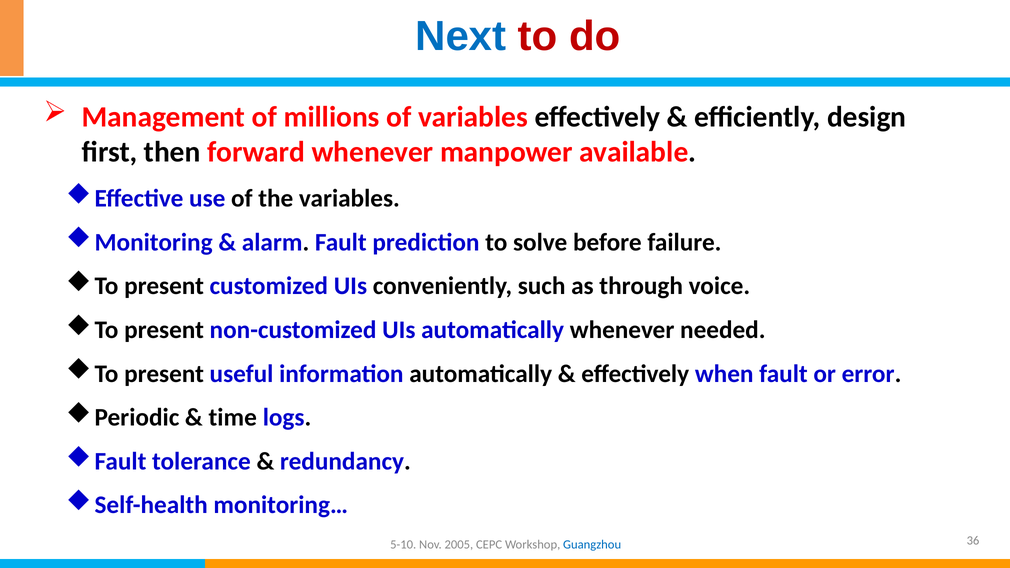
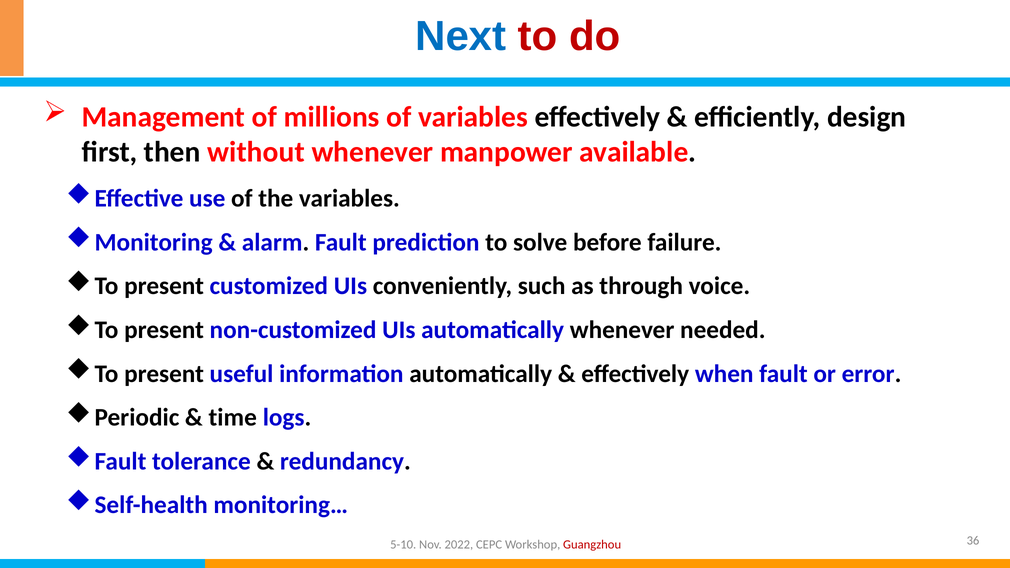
forward: forward -> without (256, 152)
2005: 2005 -> 2022 (459, 544)
Guangzhou colour: blue -> red (592, 544)
